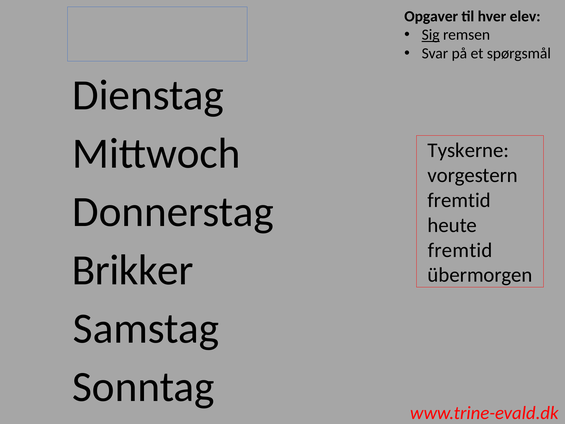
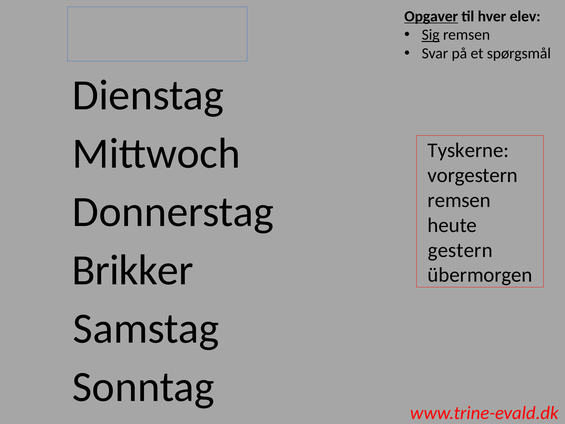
Opgaver underline: none -> present (431, 16)
fremtid: fremtid -> remsen (459, 200)
fremtid: fremtid -> gestern (460, 250)
